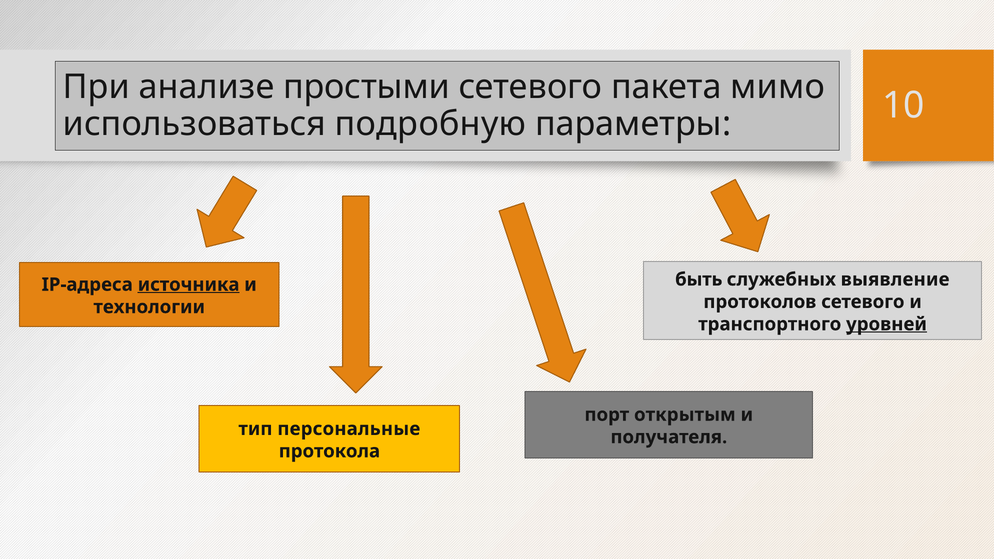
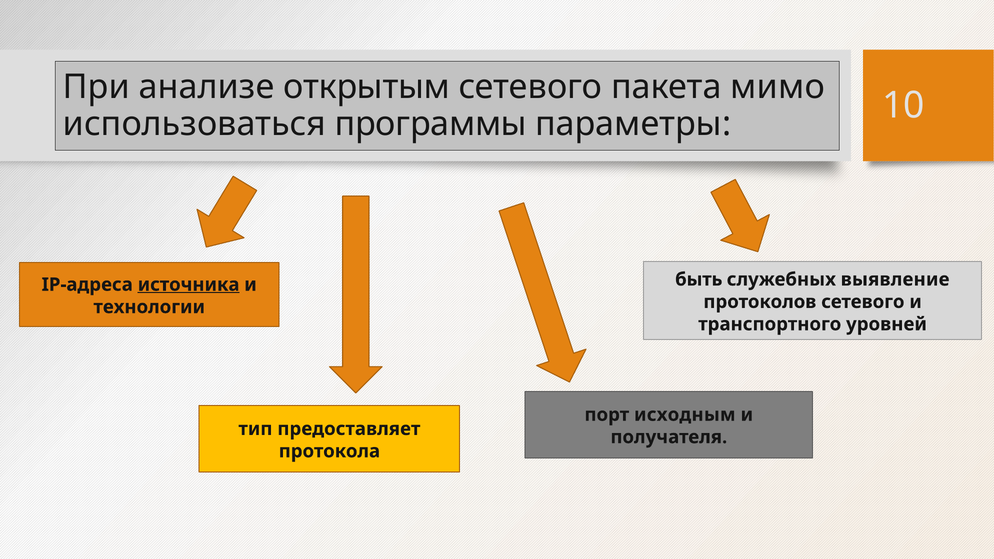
простыми: простыми -> открытым (367, 87)
подробную: подробную -> программы (431, 124)
уровней underline: present -> none (886, 324)
открытым: открытым -> исходным (685, 415)
персональные: персональные -> предоставляет (349, 429)
